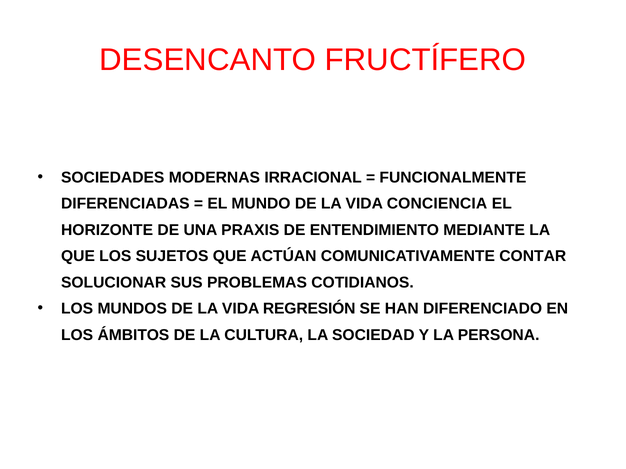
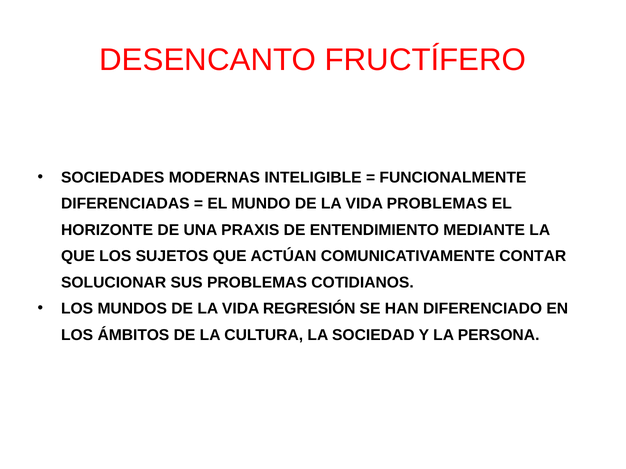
IRRACIONAL: IRRACIONAL -> INTELIGIBLE (313, 178)
VIDA CONCIENCIA: CONCIENCIA -> PROBLEMAS (437, 204)
